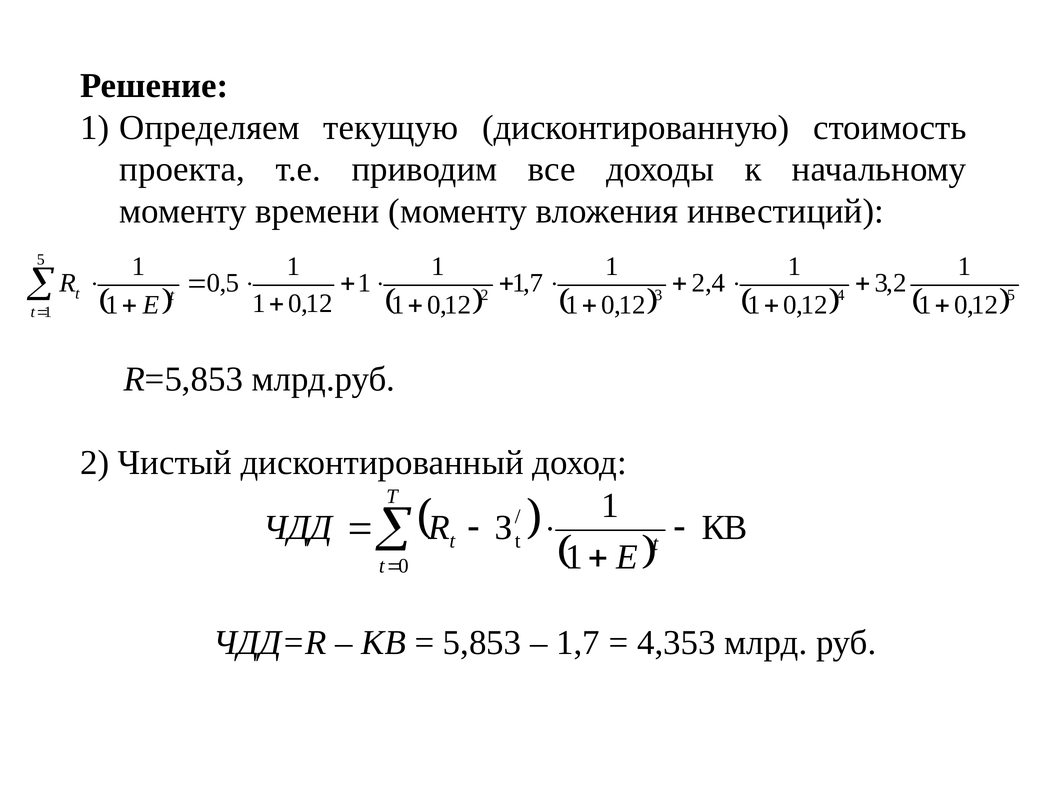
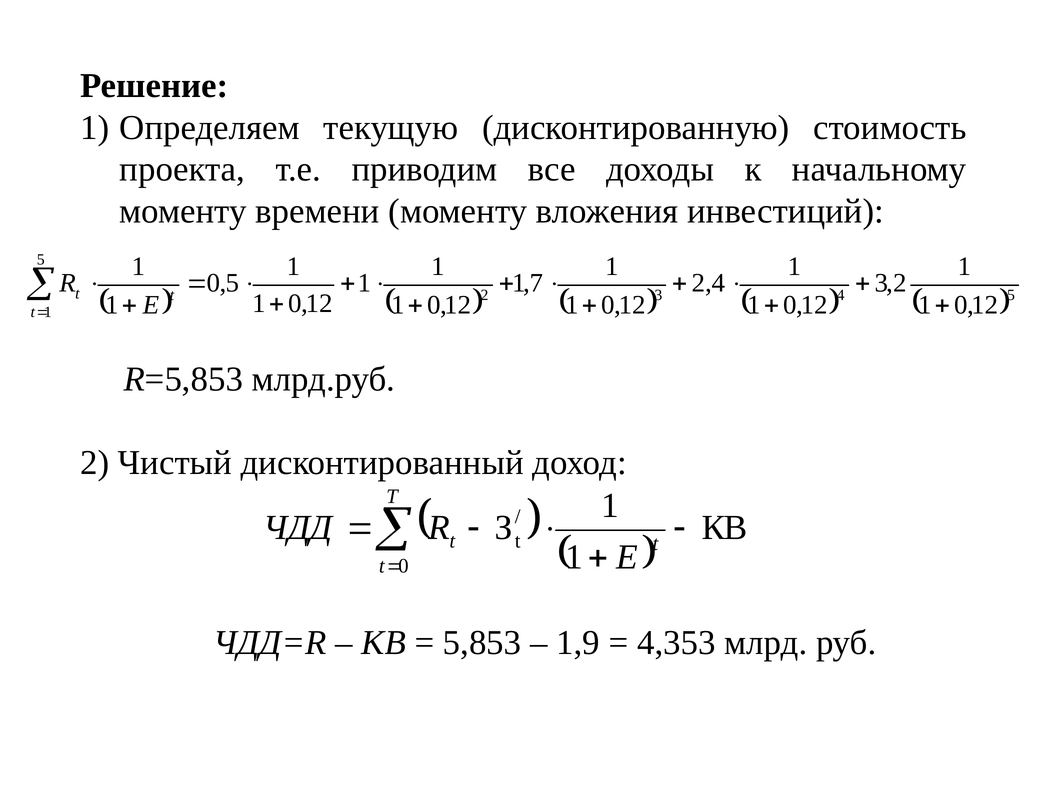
1,7: 1,7 -> 1,9 (578, 642)
